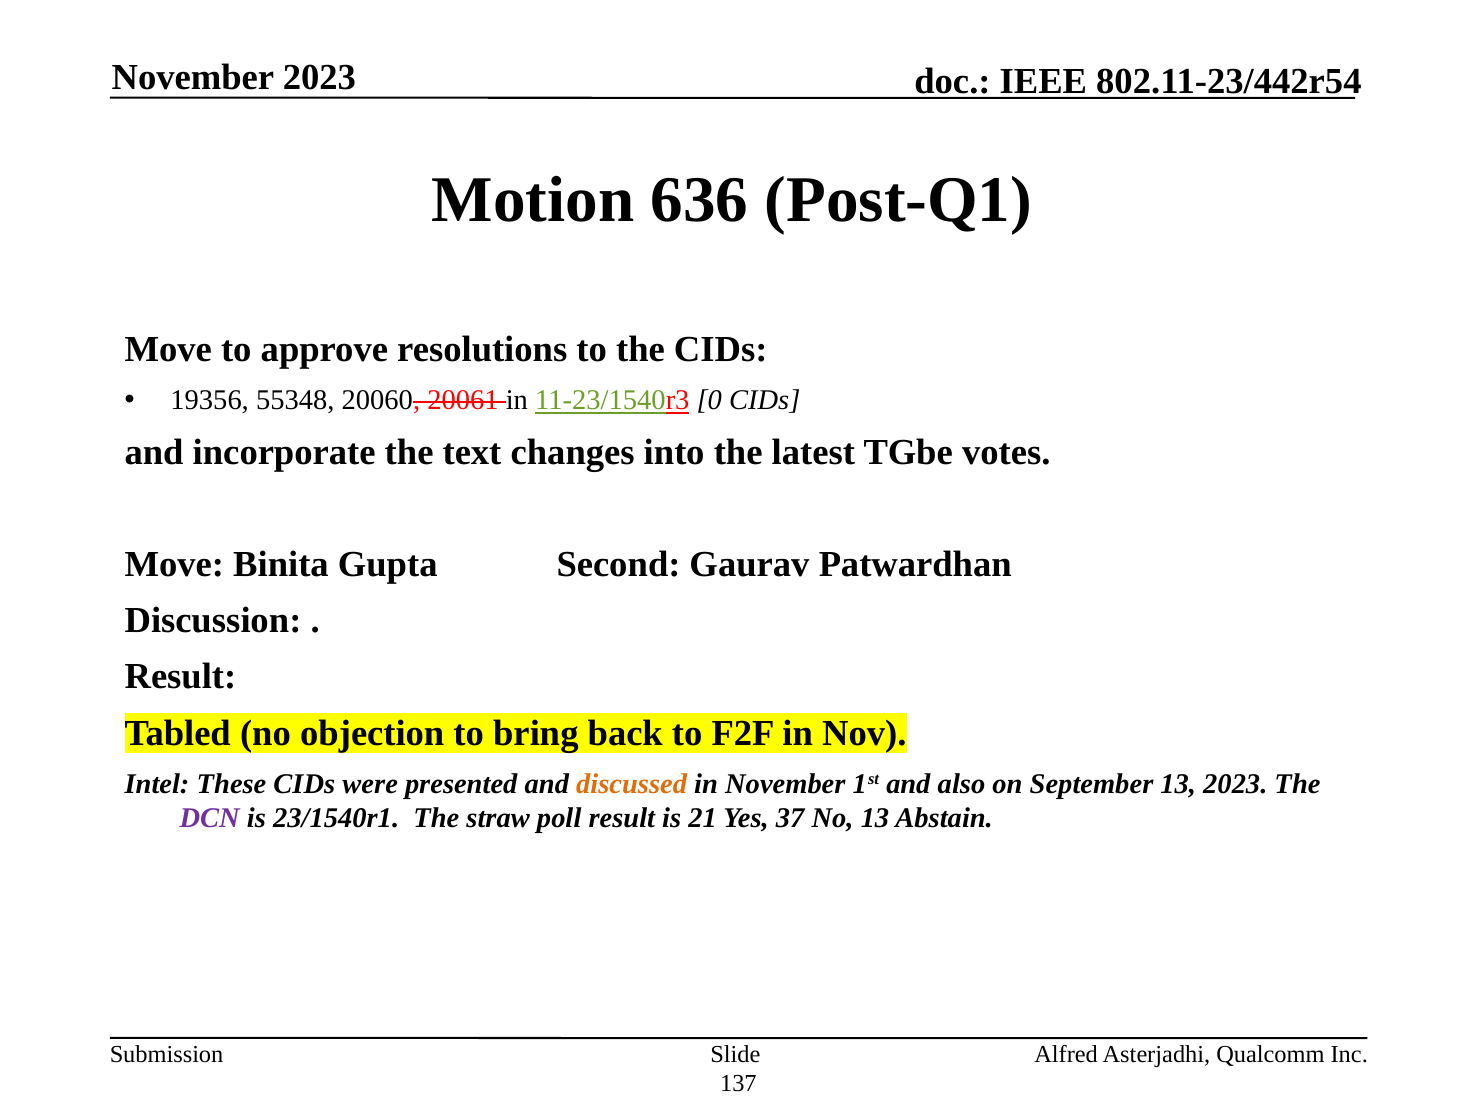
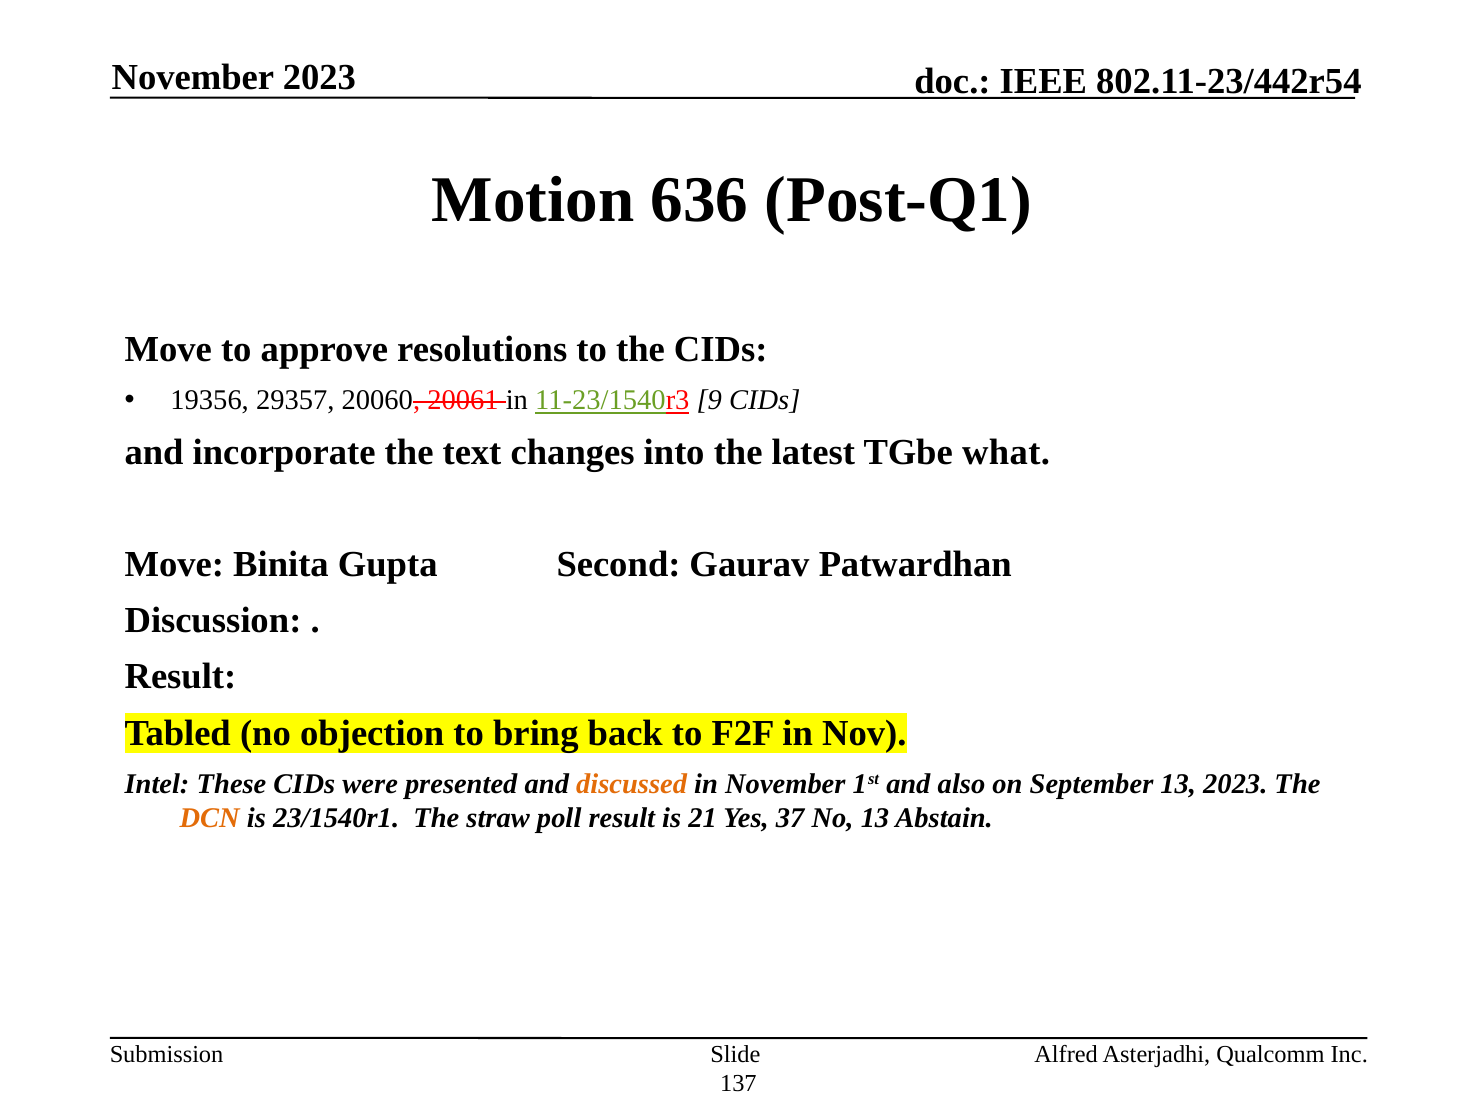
55348: 55348 -> 29357 (295, 400)
0: 0 -> 9 (709, 400)
votes: votes -> what (1006, 452)
DCN colour: purple -> orange (210, 818)
